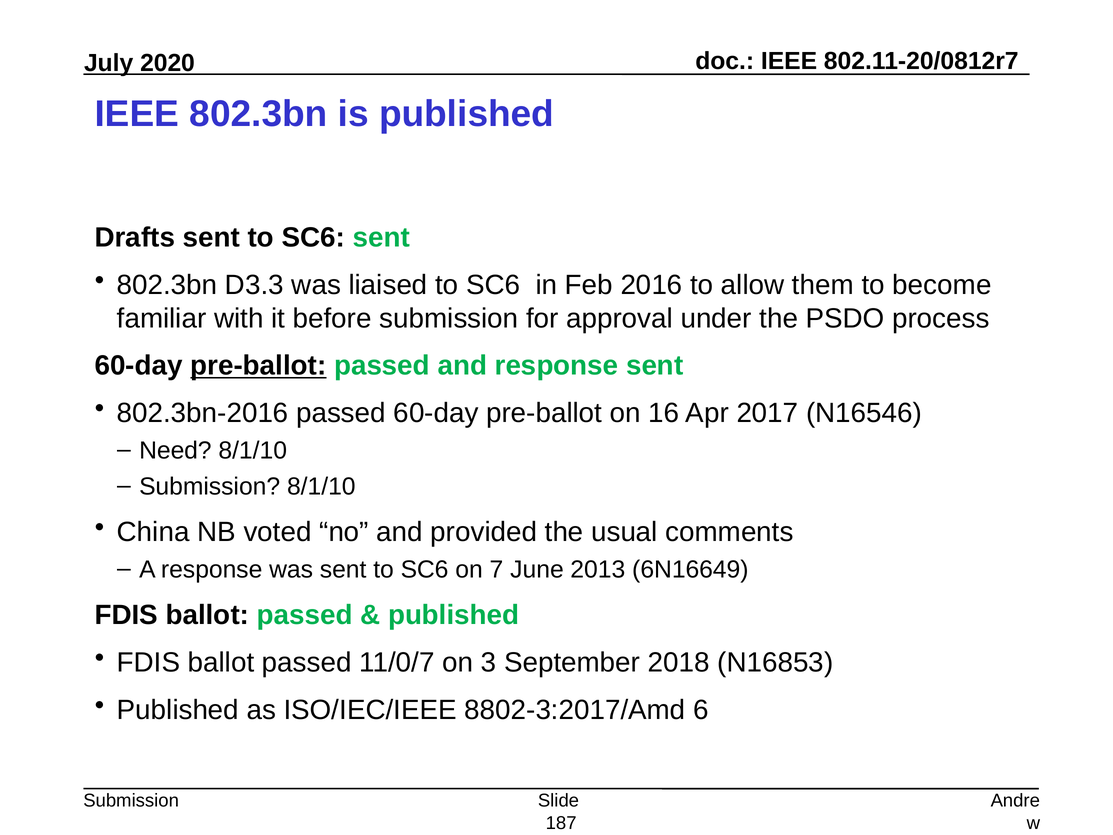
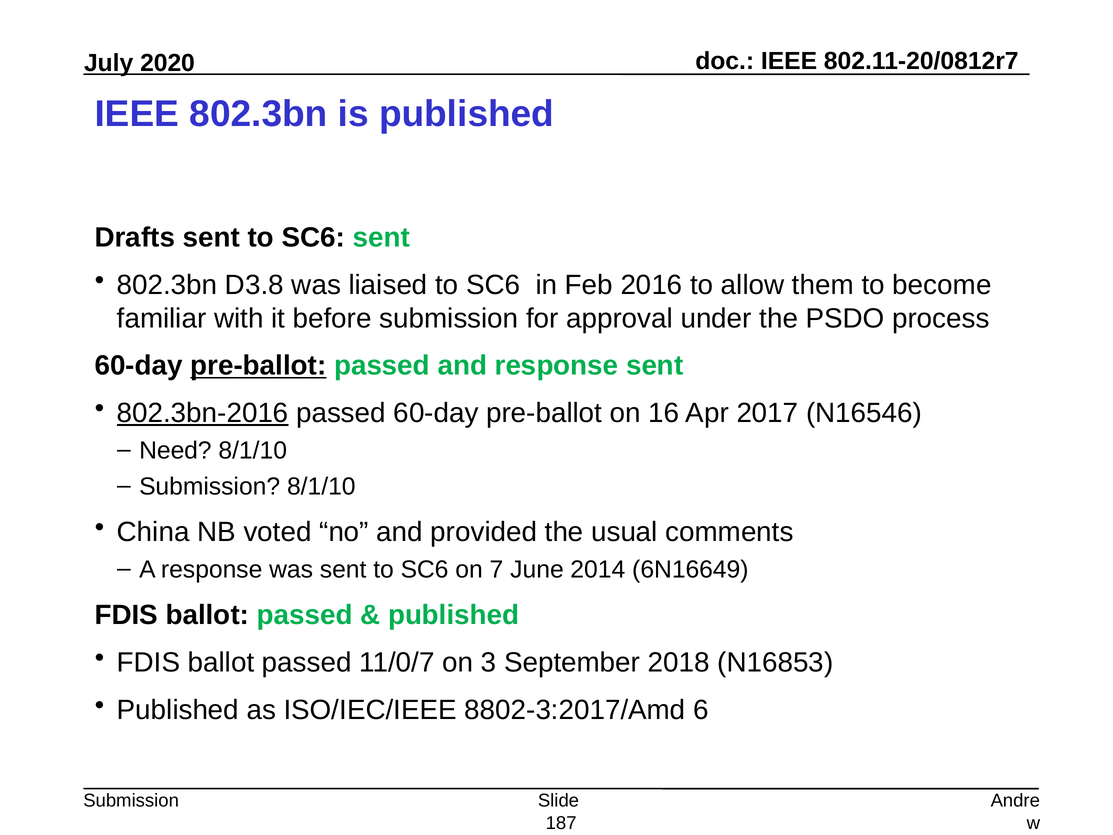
D3.3: D3.3 -> D3.8 (254, 285)
802.3bn-2016 underline: none -> present (203, 413)
2013: 2013 -> 2014 (598, 569)
